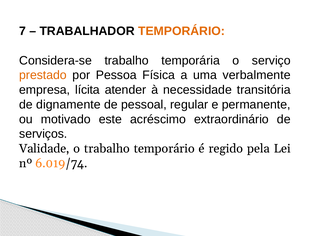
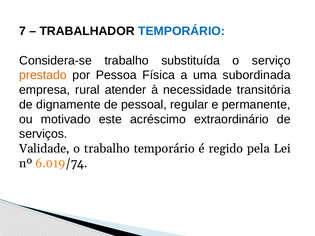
TEMPORÁRIO colour: orange -> blue (182, 31)
temporária: temporária -> substituída (191, 61)
verbalmente: verbalmente -> subordinada (257, 75)
lícita: lícita -> rural (87, 90)
